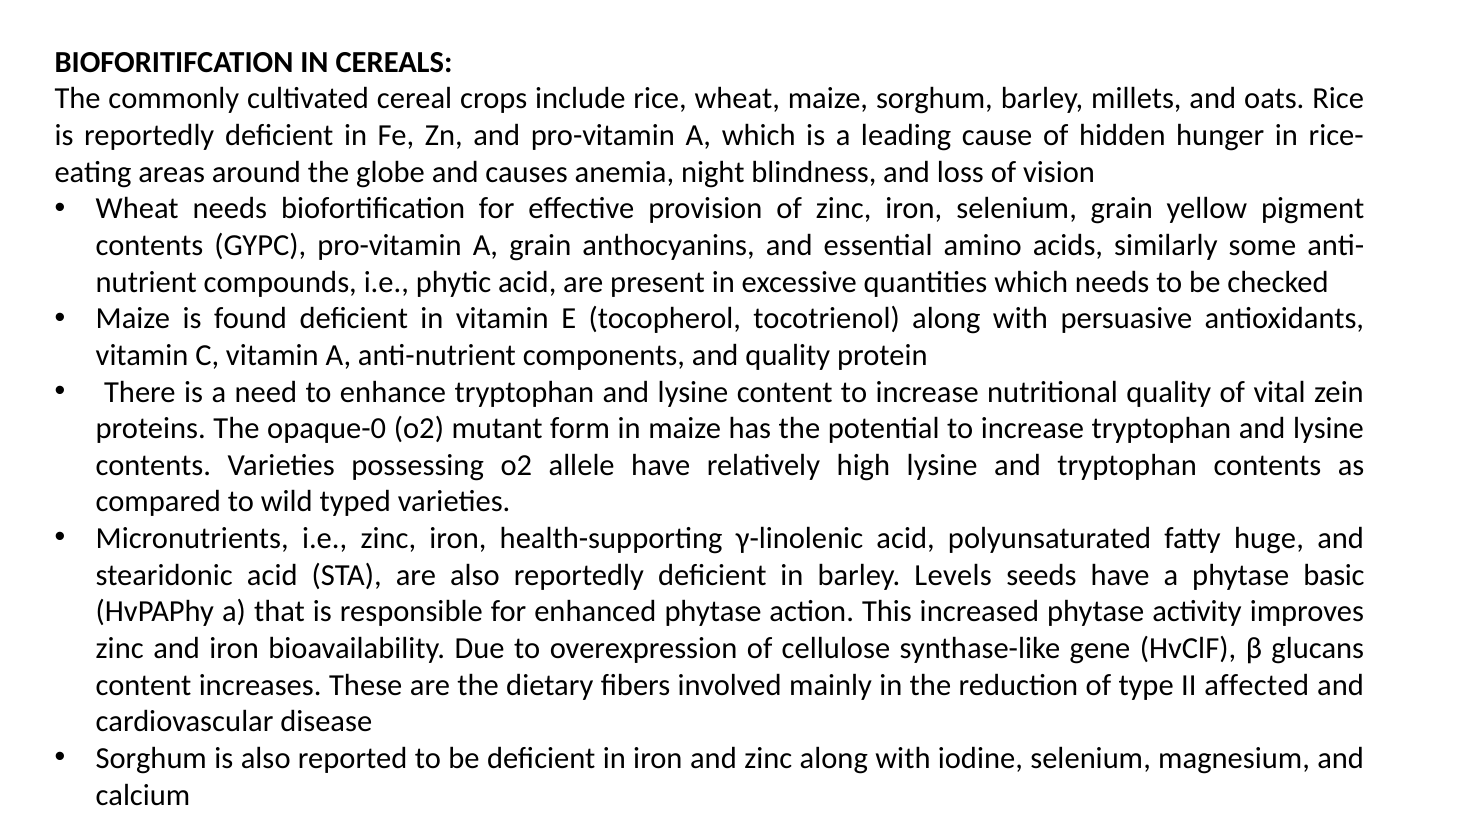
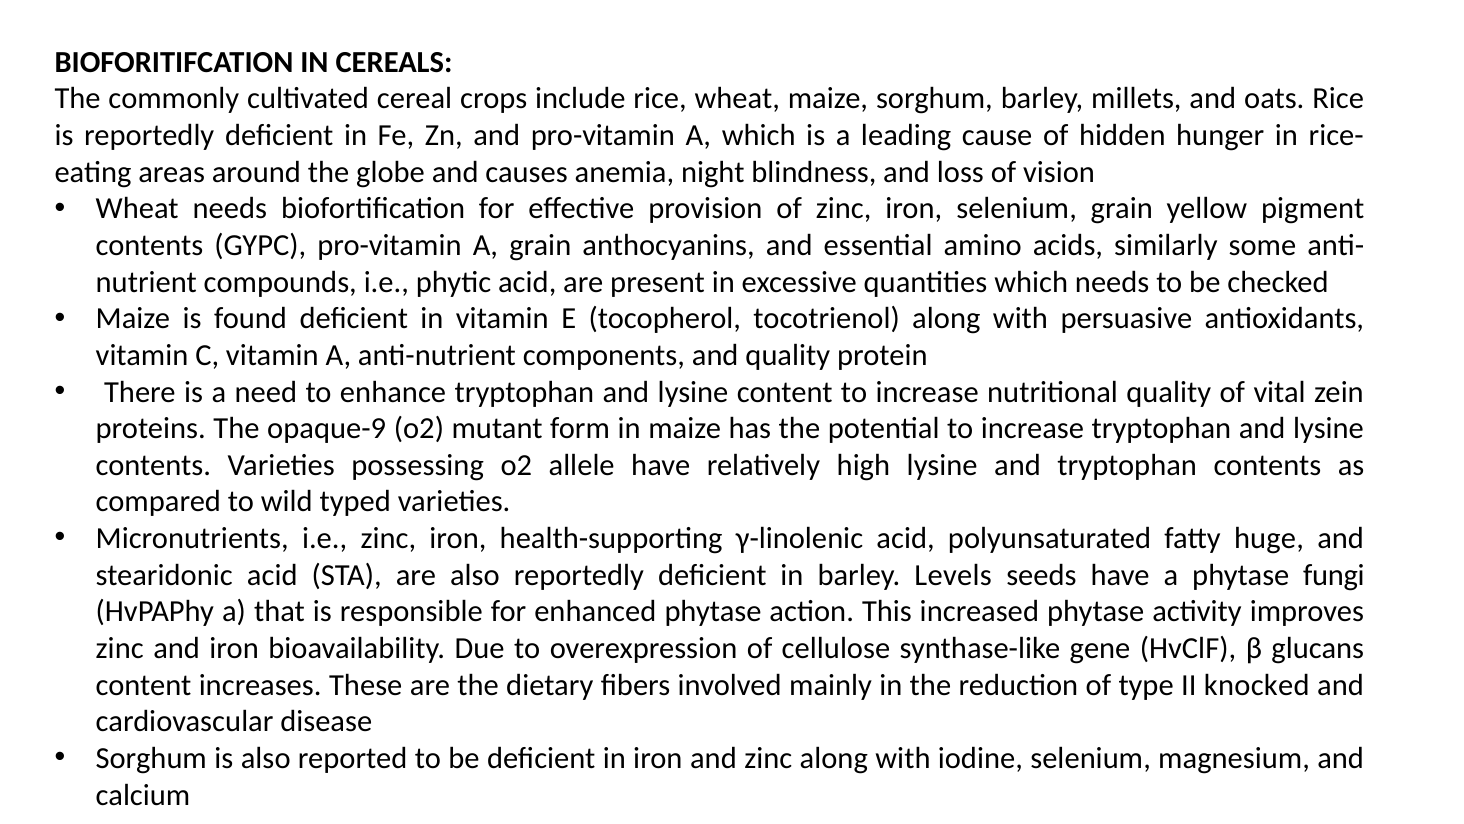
opaque-0: opaque-0 -> opaque-9 (327, 428)
basic: basic -> fungi (1334, 575)
affected: affected -> knocked (1257, 685)
